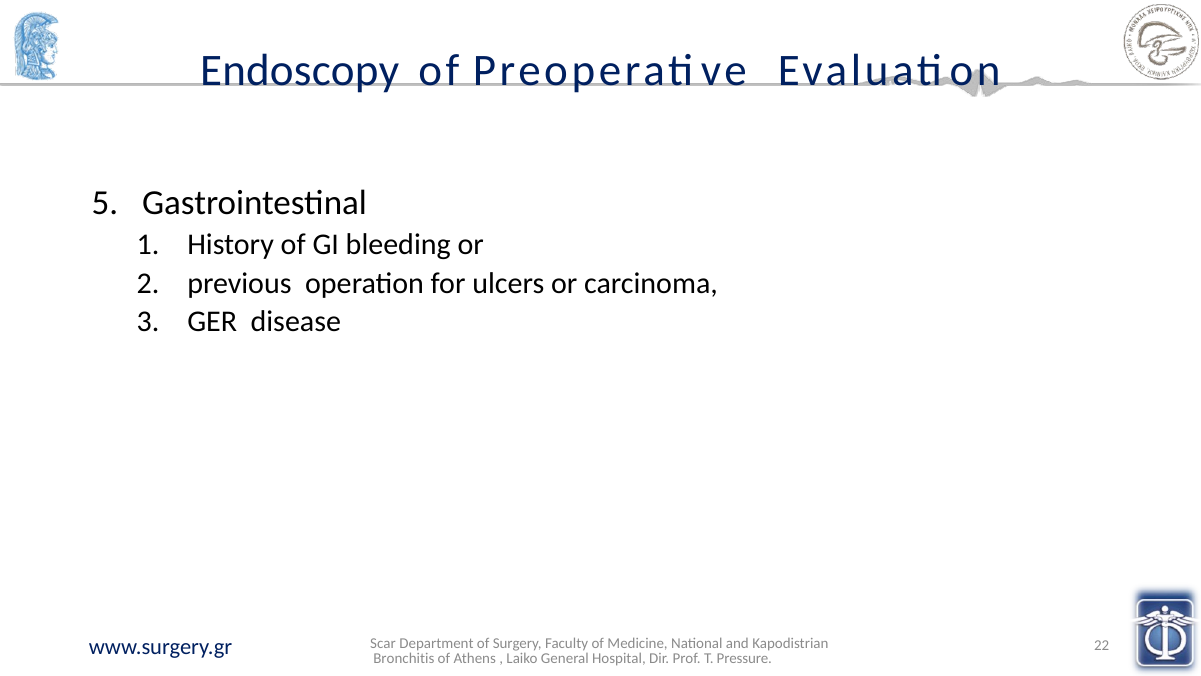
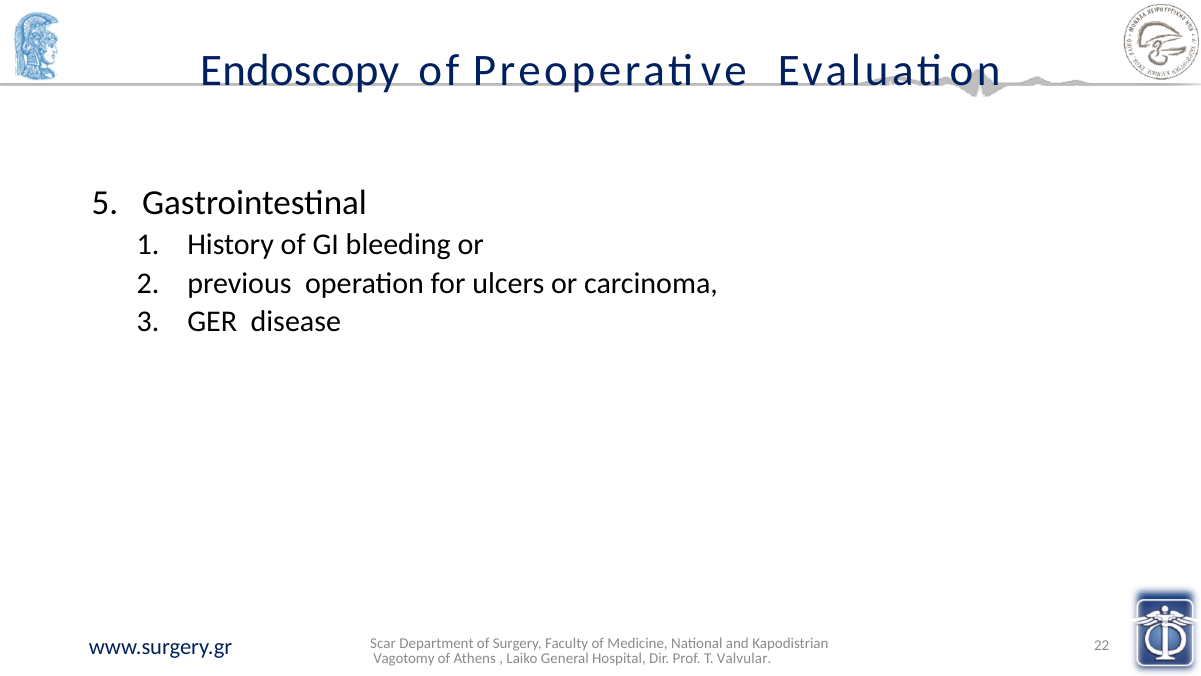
Bronchitis: Bronchitis -> Vagotomy (404, 658)
Pressure: Pressure -> Valvular (744, 658)
